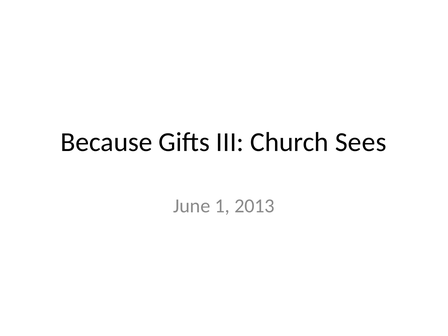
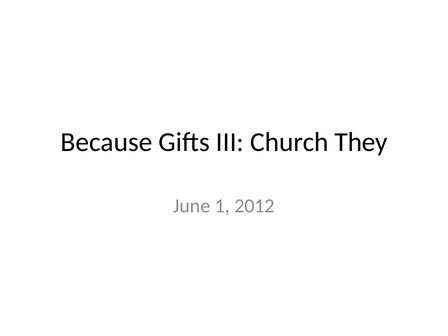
Sees: Sees -> They (361, 142)
2013: 2013 -> 2012 (255, 206)
